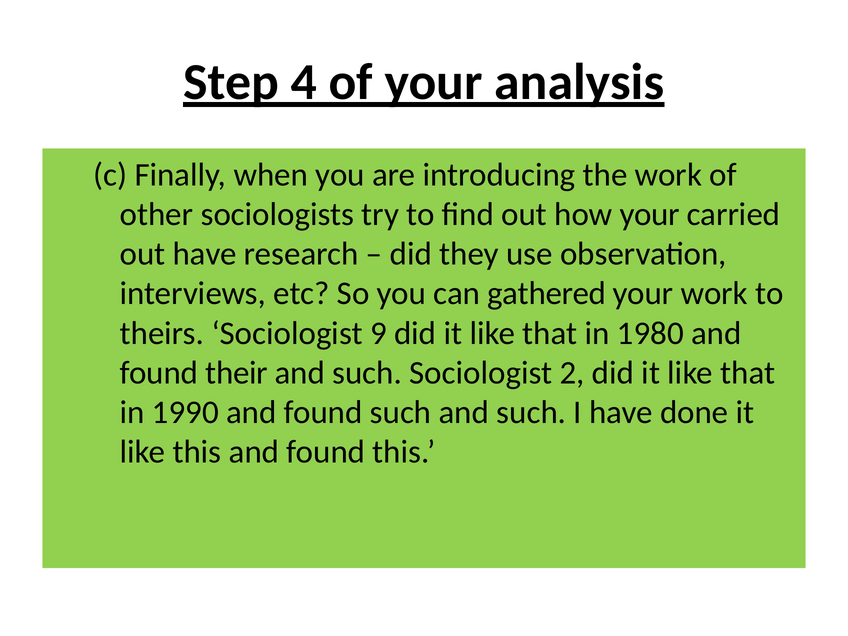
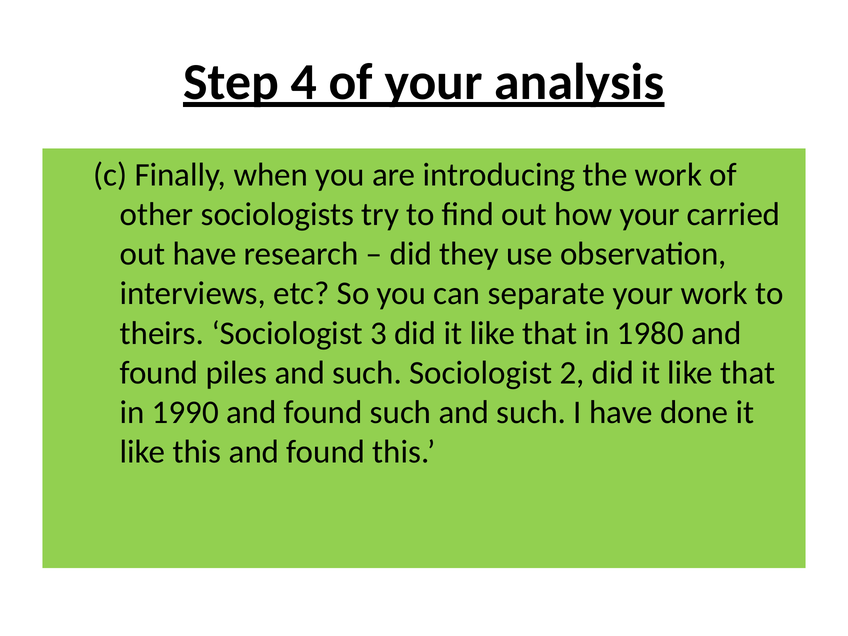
gathered: gathered -> separate (546, 294)
9: 9 -> 3 (378, 333)
their: their -> piles (236, 373)
